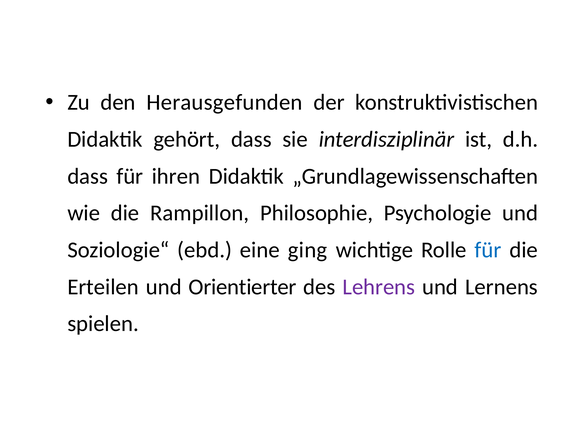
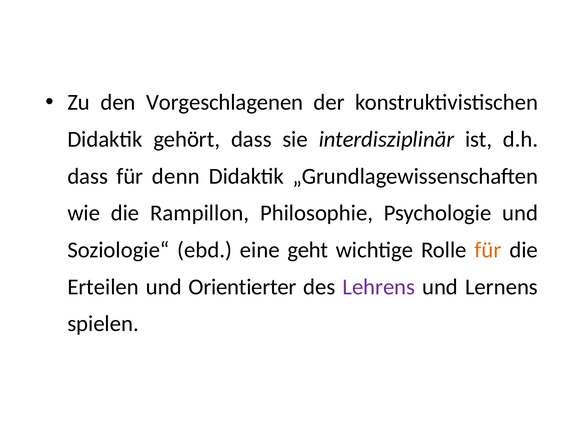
Herausgefunden: Herausgefunden -> Vorgeschlagenen (225, 102)
ihren: ihren -> denn (176, 176)
ging: ging -> geht (308, 250)
für colour: blue -> orange (488, 250)
